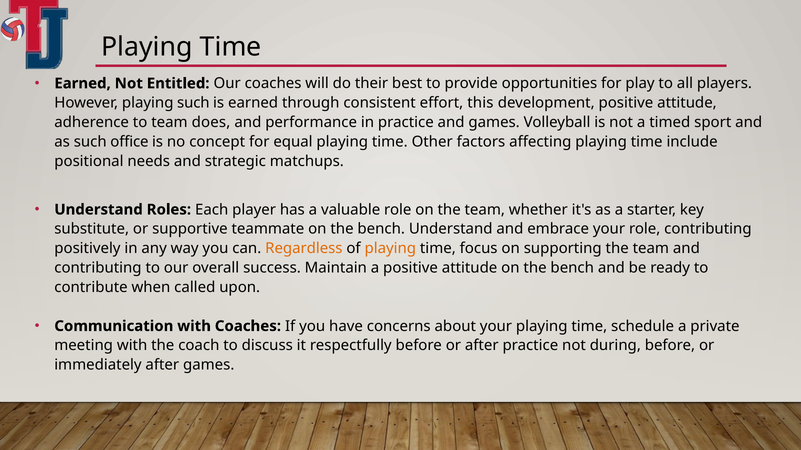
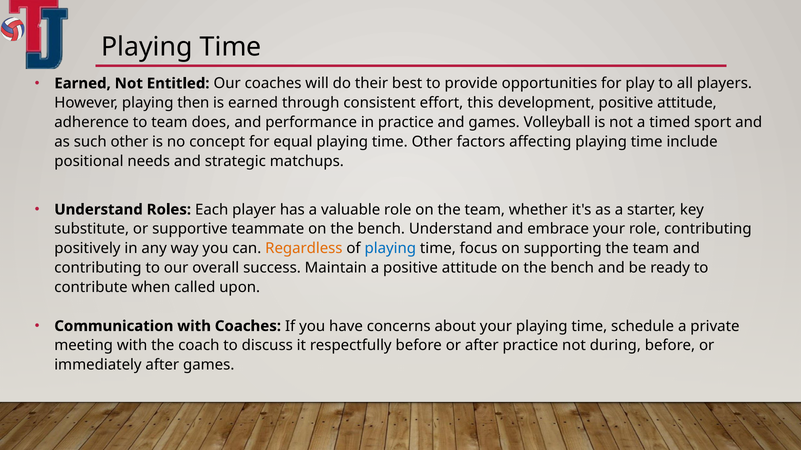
playing such: such -> then (193, 103)
such office: office -> other (129, 142)
playing colour: orange -> blue (390, 249)
